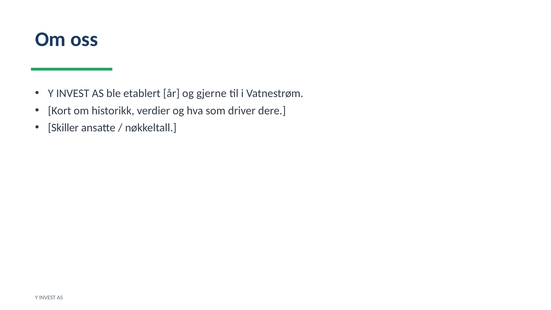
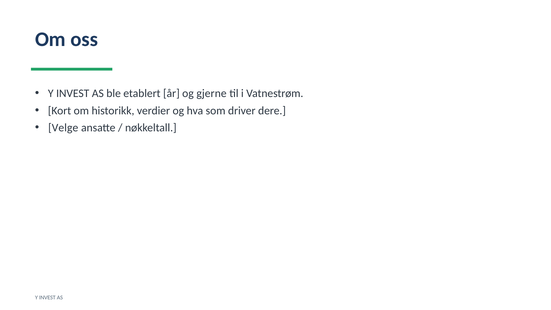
Skiller: Skiller -> Velge (63, 128)
